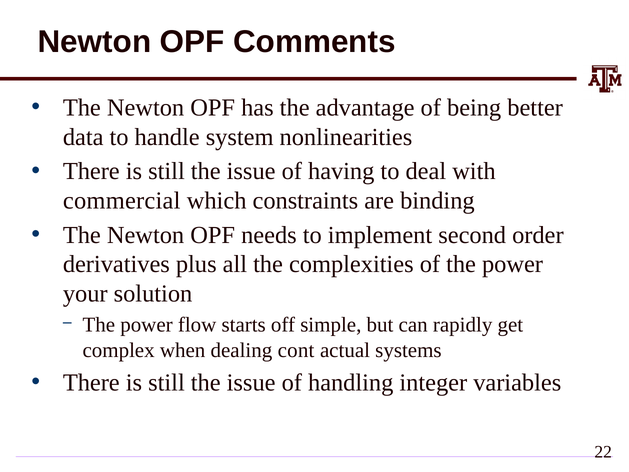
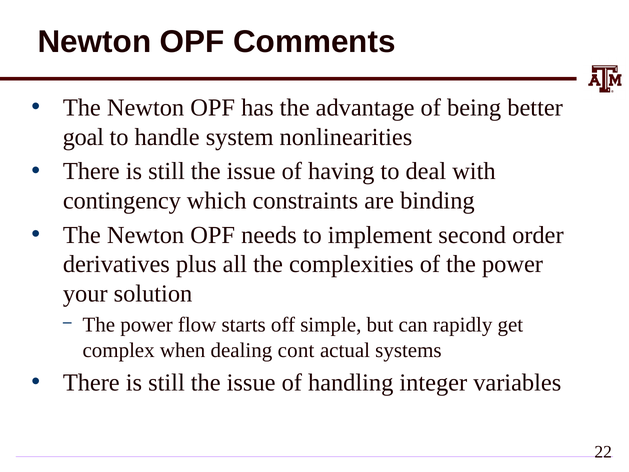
data: data -> goal (83, 137)
commercial: commercial -> contingency (122, 201)
